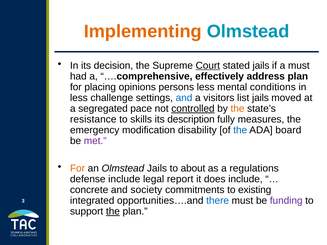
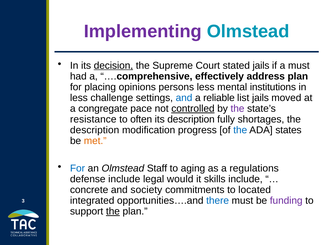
Implementing colour: orange -> purple (143, 32)
decision underline: none -> present (113, 66)
Court underline: present -> none (208, 66)
conditions: conditions -> institutions (273, 87)
visitors: visitors -> reliable (219, 98)
segregated: segregated -> congregate (103, 109)
the colour: orange -> purple (238, 109)
skills: skills -> often (141, 119)
measures: measures -> shortages (261, 119)
emergency: emergency -> description (95, 130)
disability: disability -> progress (197, 130)
board: board -> states (288, 130)
met colour: purple -> orange (95, 141)
For colour: orange -> blue (78, 168)
Olmstead Jails: Jails -> Staff (157, 168)
about: about -> aging (193, 168)
report: report -> would (180, 179)
does: does -> skills (215, 179)
existing: existing -> located (255, 190)
